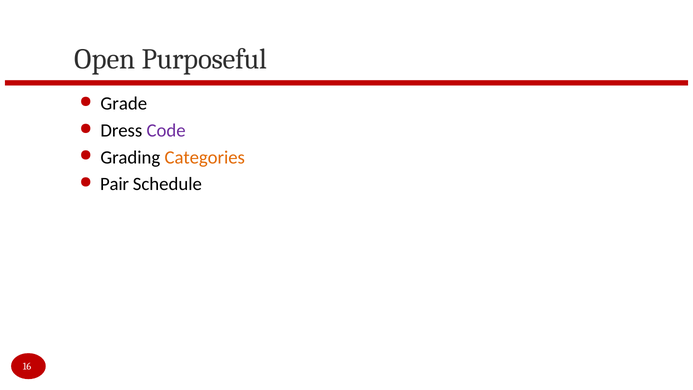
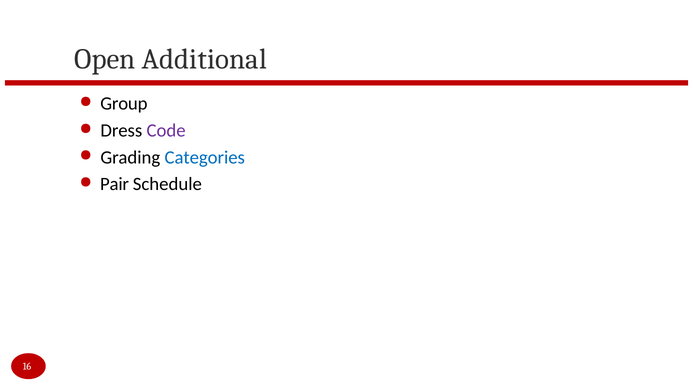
Purposeful: Purposeful -> Additional (204, 59)
Grade: Grade -> Group (124, 104)
Categories colour: orange -> blue (205, 157)
